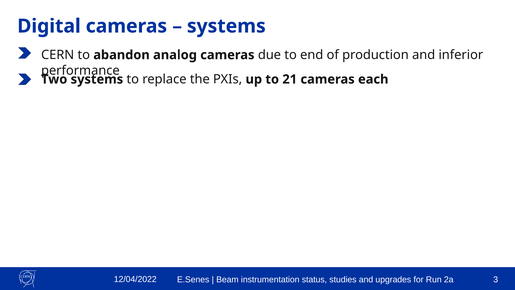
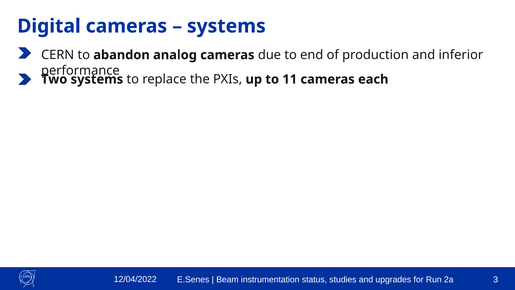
21: 21 -> 11 (290, 79)
